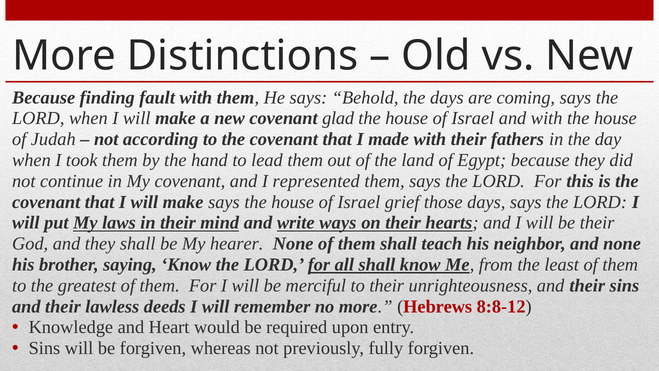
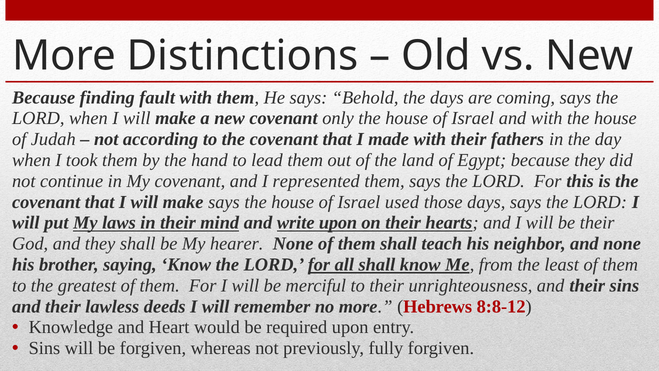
glad: glad -> only (338, 118)
grief: grief -> used (402, 202)
write ways: ways -> upon (338, 223)
